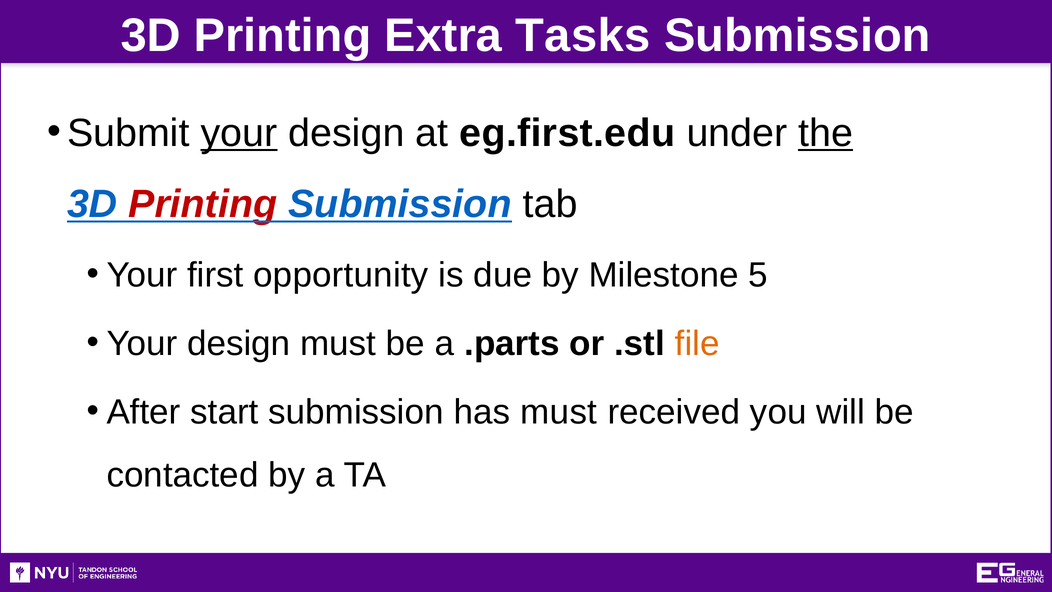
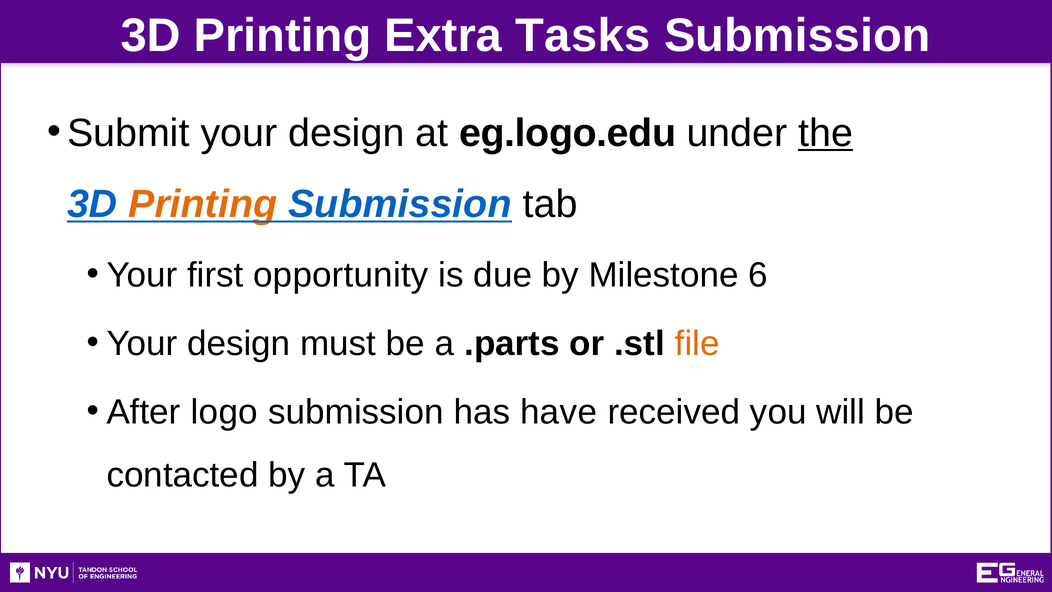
your underline: present -> none (239, 133)
eg.first.edu: eg.first.edu -> eg.logo.edu (568, 133)
Printing colour: red -> orange (203, 204)
5: 5 -> 6 (758, 275)
start: start -> logo (224, 412)
has must: must -> have (559, 412)
